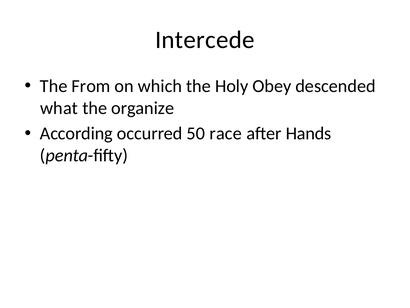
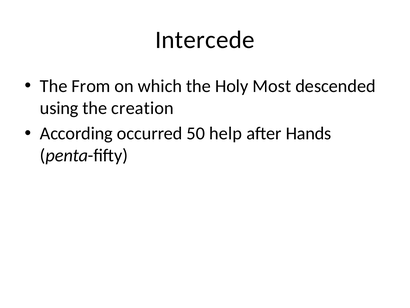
Obey: Obey -> Most (272, 86)
what: what -> using (59, 108)
organize: organize -> creation (143, 108)
race: race -> help (226, 133)
